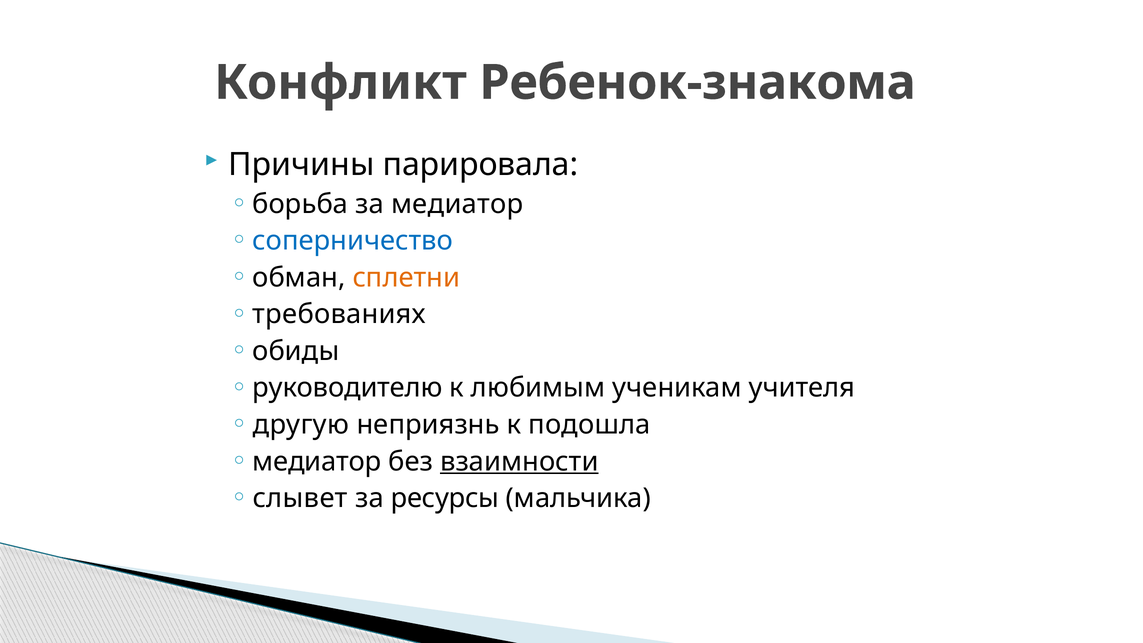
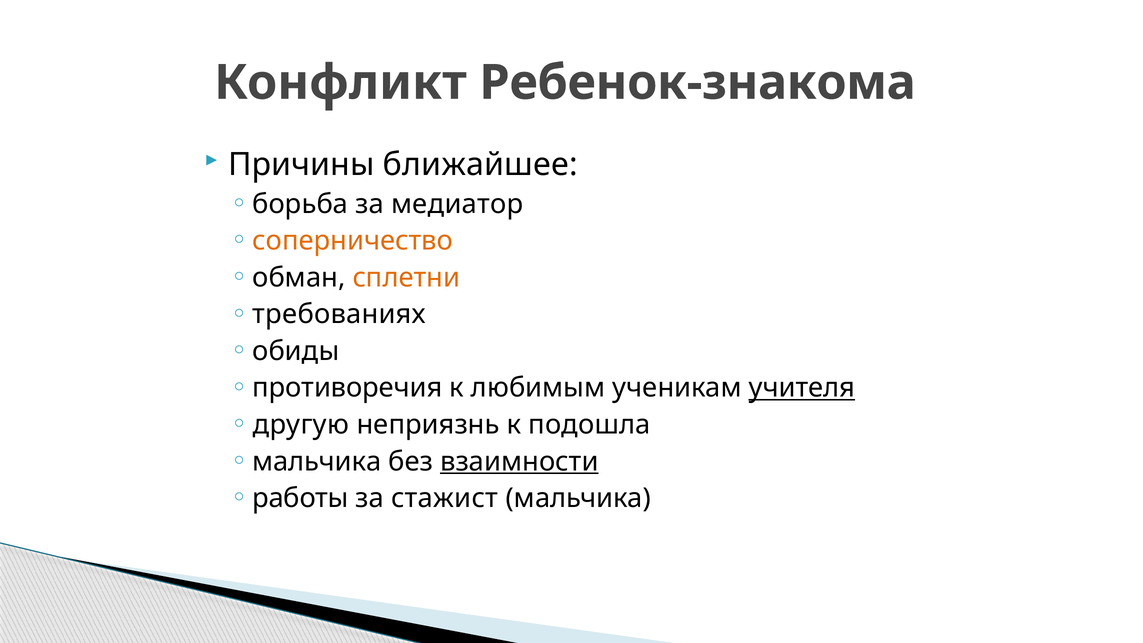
парировала: парировала -> ближайшее (480, 165)
соперничество colour: blue -> orange (353, 241)
руководителю: руководителю -> противоречия (347, 388)
учителя underline: none -> present (802, 388)
медиатор: медиатор -> мальчика (317, 461)
слывет: слывет -> работы (300, 498)
ресурсы: ресурсы -> стажист (445, 498)
